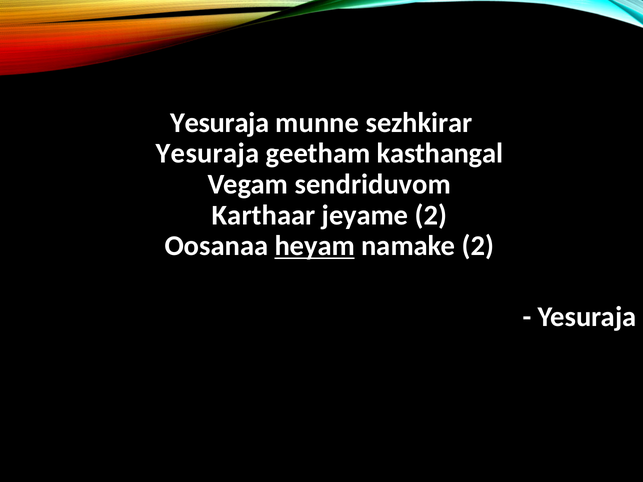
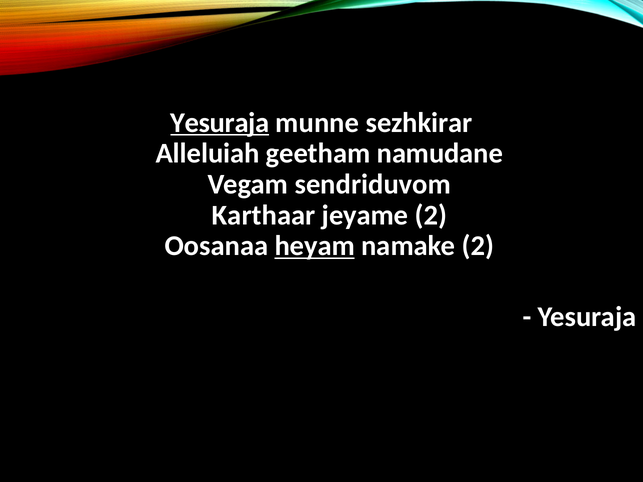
Yesuraja underline: none -> present (220, 123)
Yesuraja: Yesuraja -> Alleluiah (208, 154)
kasthangal: kasthangal -> namudane (440, 154)
